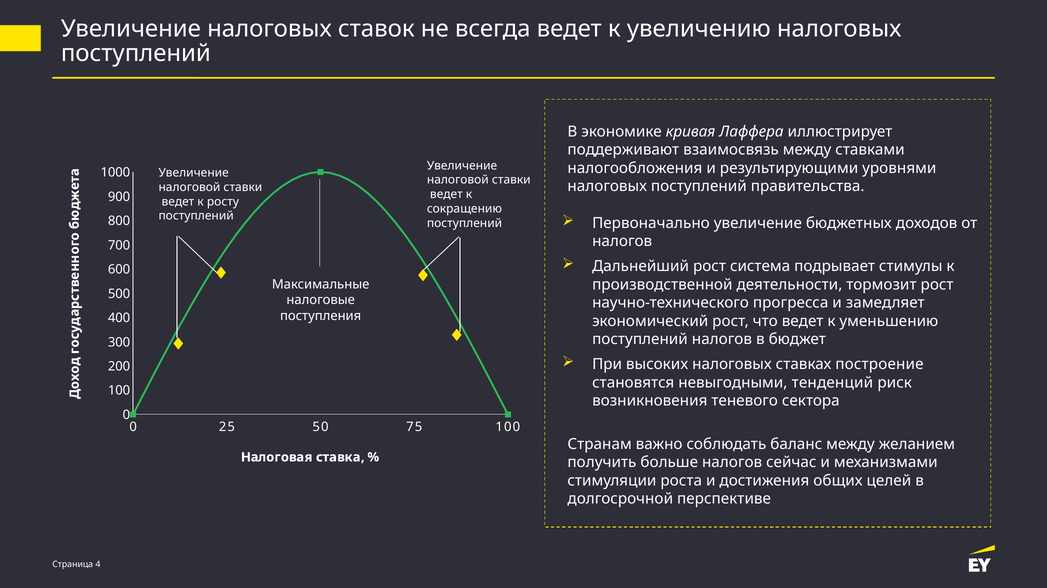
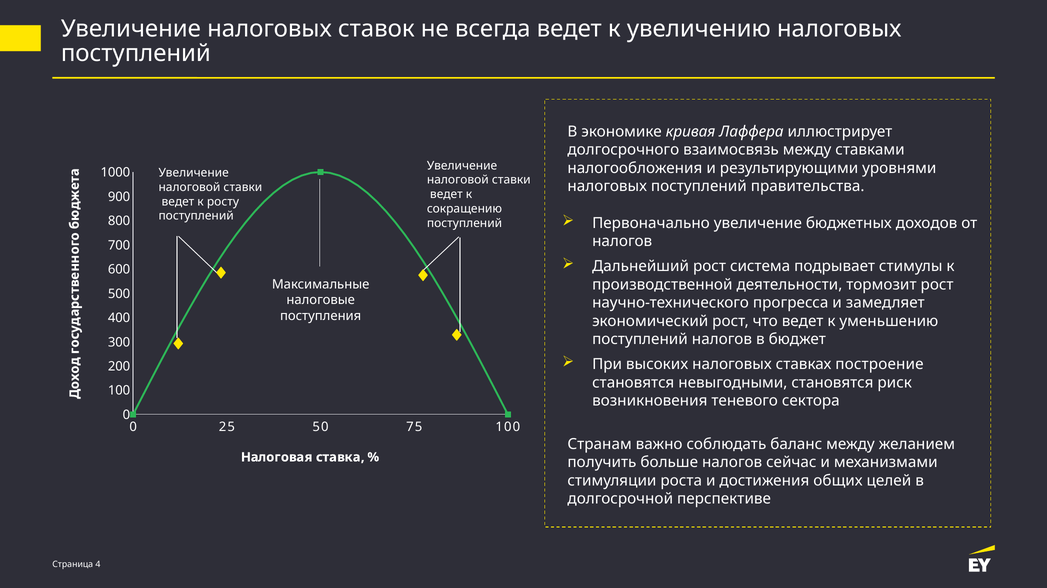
поддерживают: поддерживают -> долгосрочного (623, 150)
невыгодными тенденций: тенденций -> становятся (832, 383)
